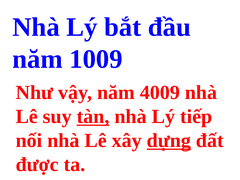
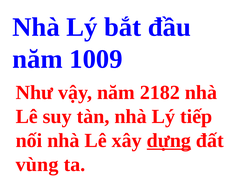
4009: 4009 -> 2182 (160, 93)
tàn underline: present -> none (93, 117)
được: được -> vùng (37, 165)
